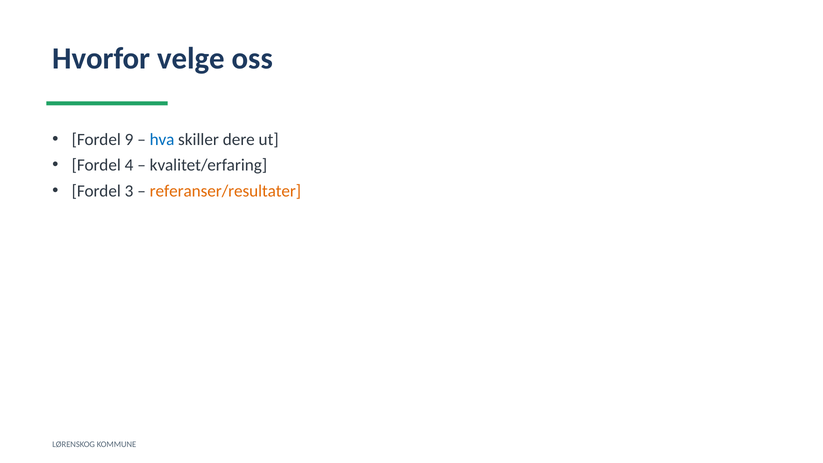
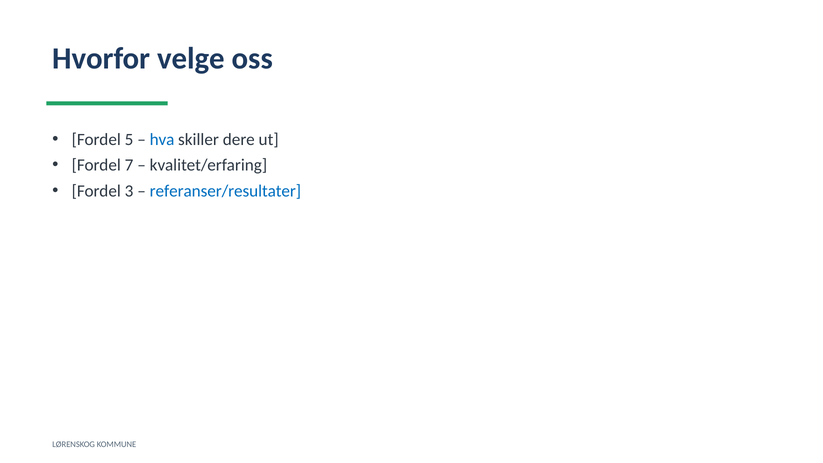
9: 9 -> 5 (129, 139)
4: 4 -> 7 (129, 165)
referanser/resultater colour: orange -> blue (225, 191)
